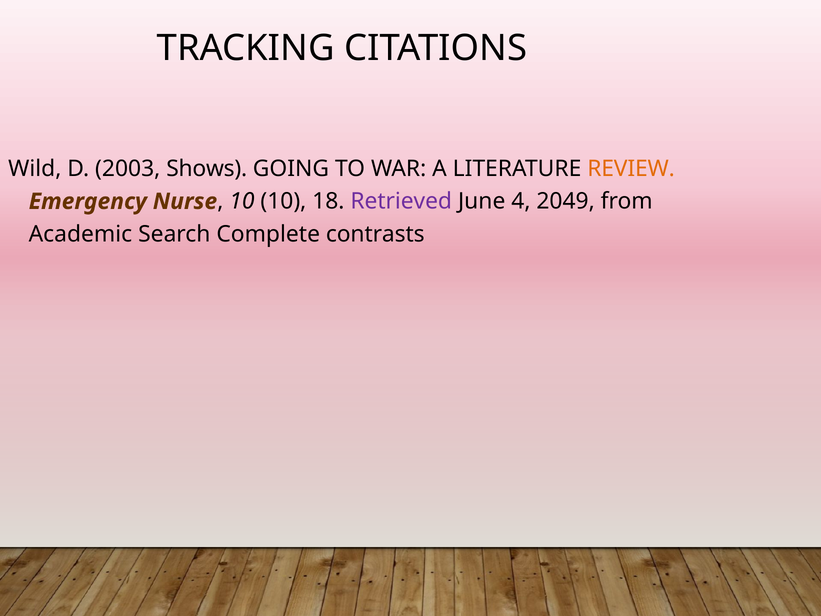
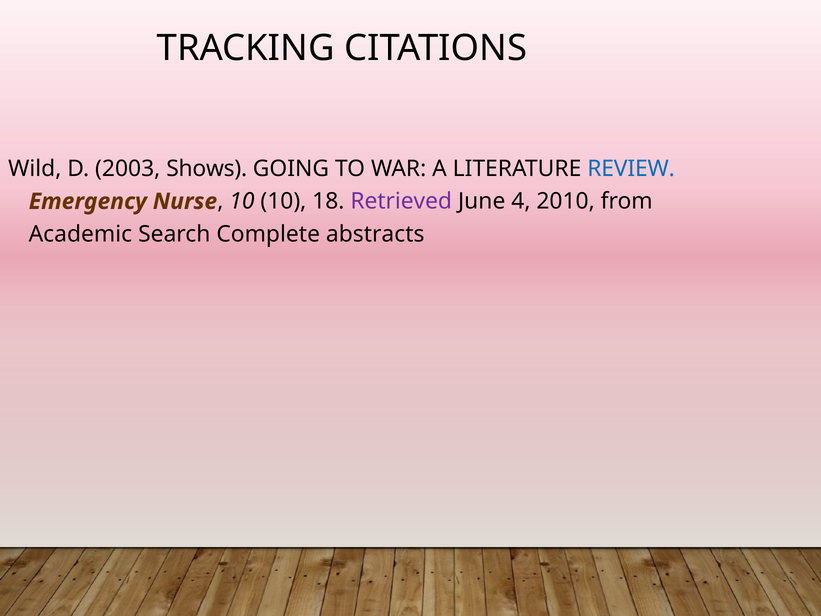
REVIEW colour: orange -> blue (631, 169)
2049: 2049 -> 2010 (566, 201)
contrasts: contrasts -> abstracts (375, 234)
